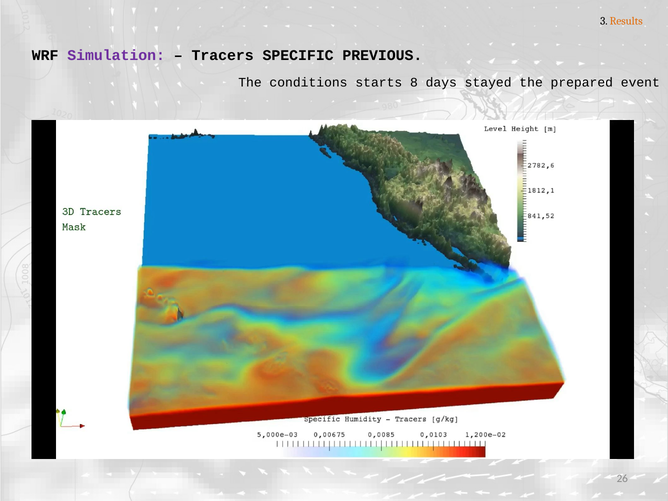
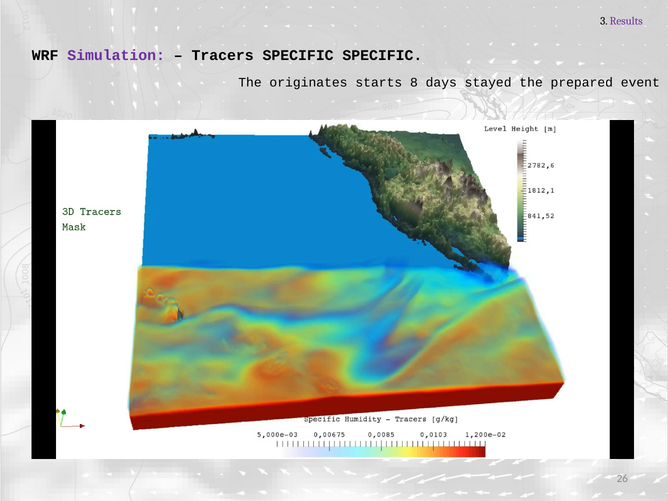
Results colour: orange -> purple (626, 21)
SPECIFIC PREVIOUS: PREVIOUS -> SPECIFIC (382, 55)
conditions: conditions -> originates (309, 83)
